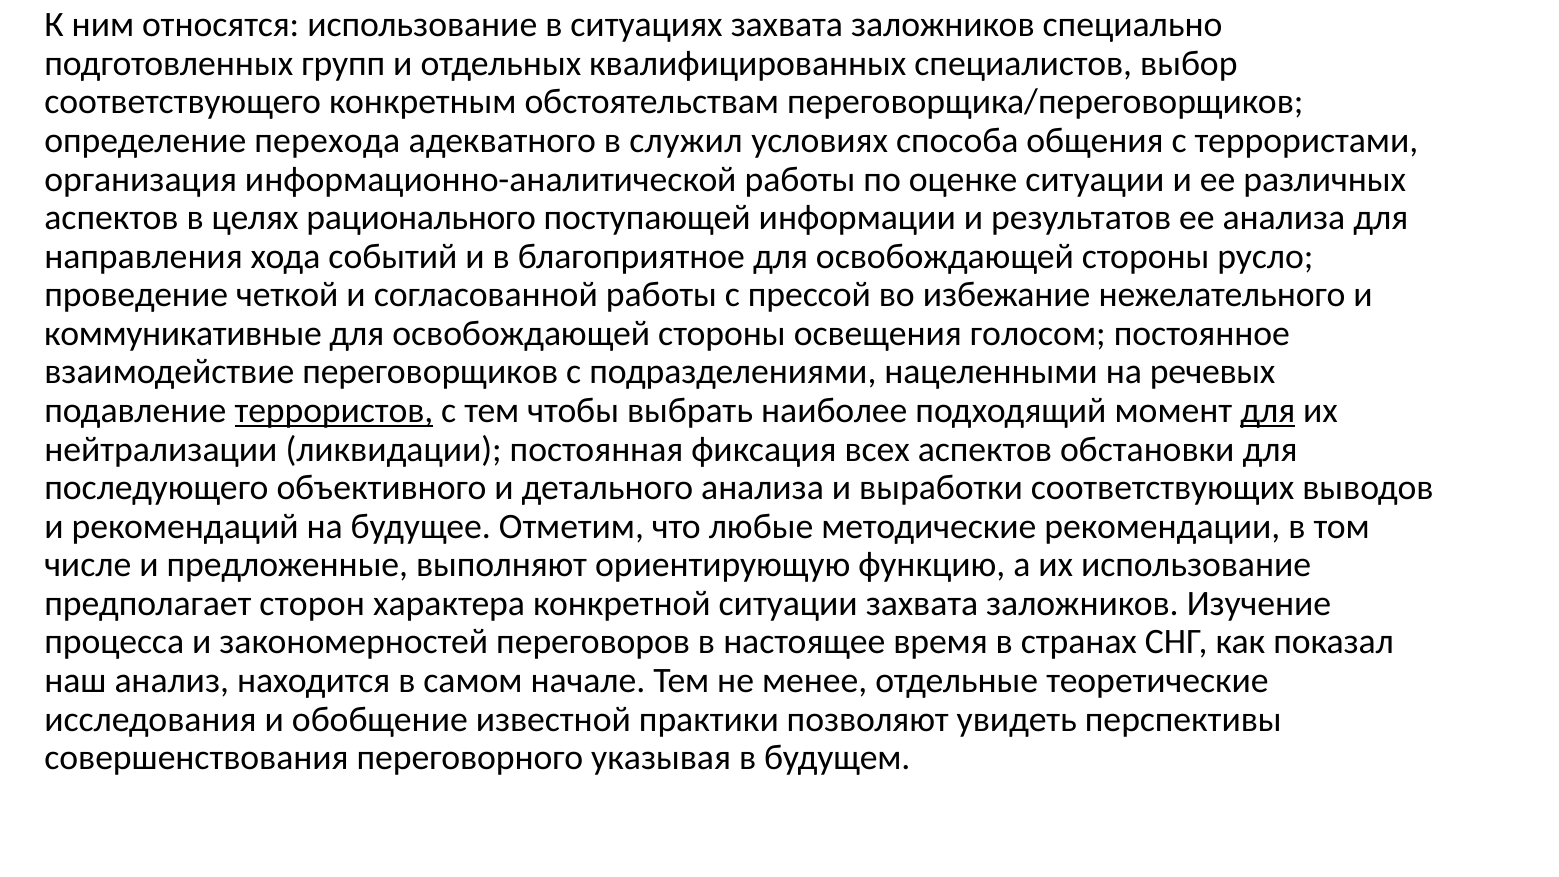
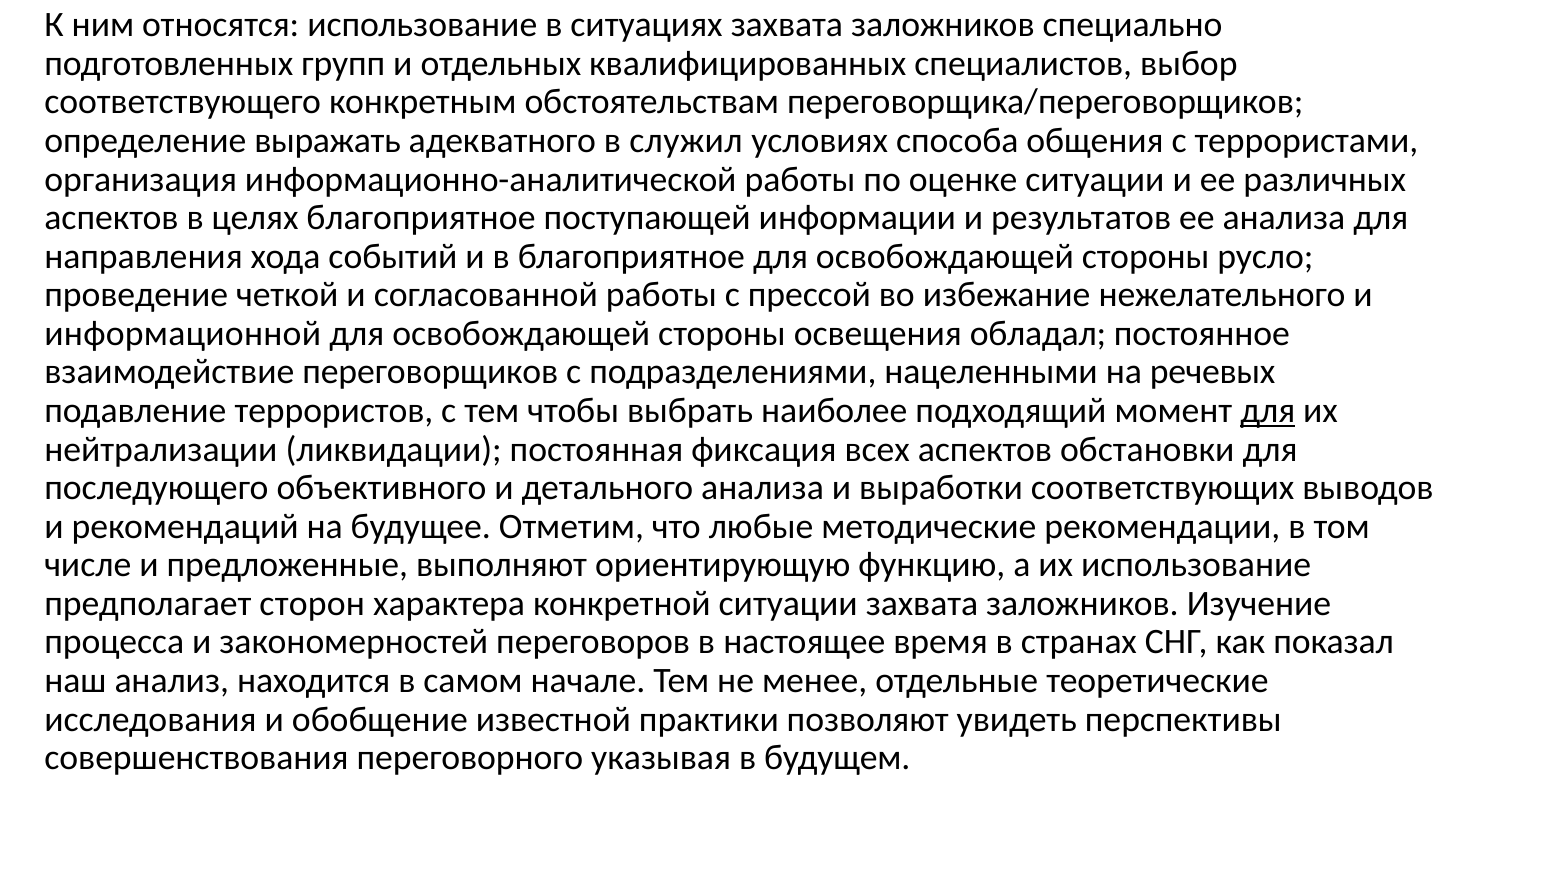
перехода: перехода -> выражать (328, 141)
целях рационального: рационального -> благоприятное (421, 218)
коммуникативные: коммуникативные -> информационной (183, 334)
голосом: голосом -> обладал (1038, 334)
террористов underline: present -> none (334, 411)
